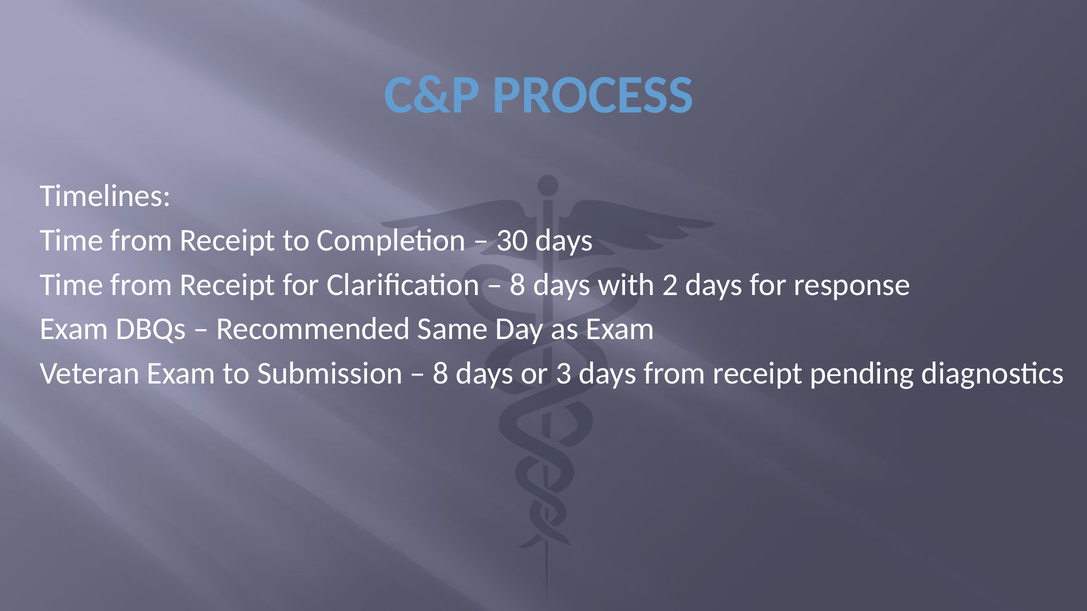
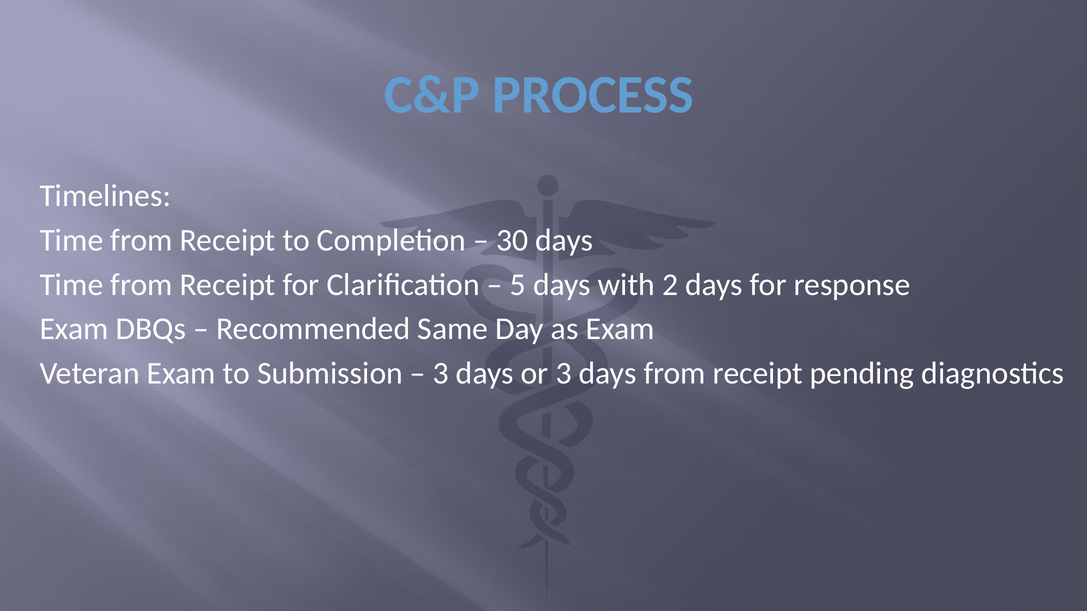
8: 8 -> 5 (518, 285)
8: 8 -> 3 (441, 373)
